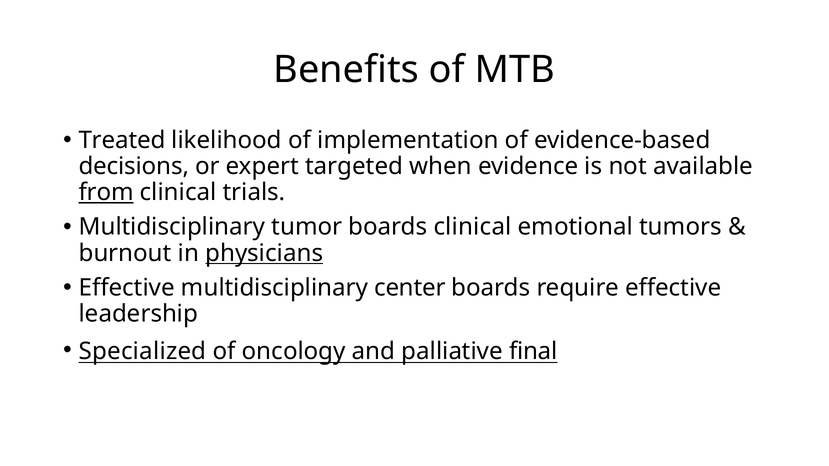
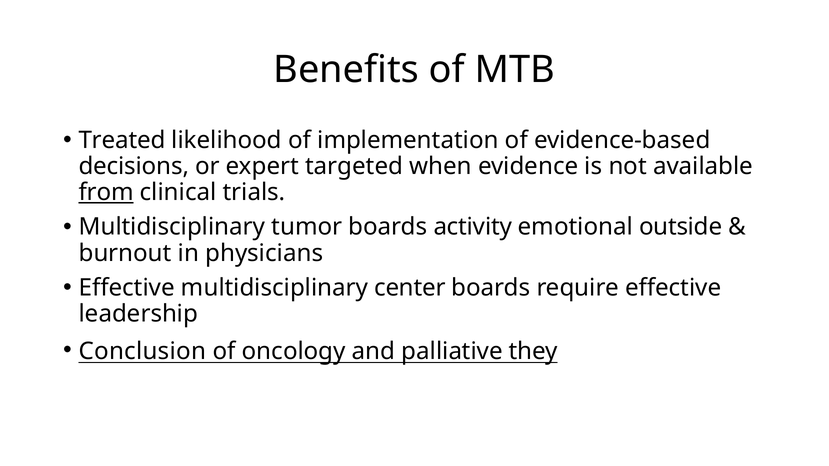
boards clinical: clinical -> activity (473, 227)
tumors: tumors -> outside (681, 227)
physicians underline: present -> none (264, 253)
Specialized: Specialized -> Conclusion (142, 352)
final: final -> they (533, 352)
